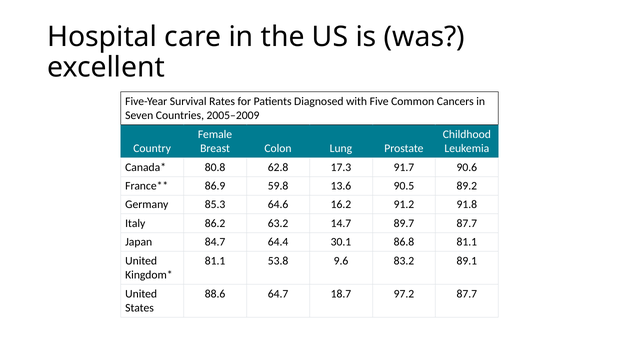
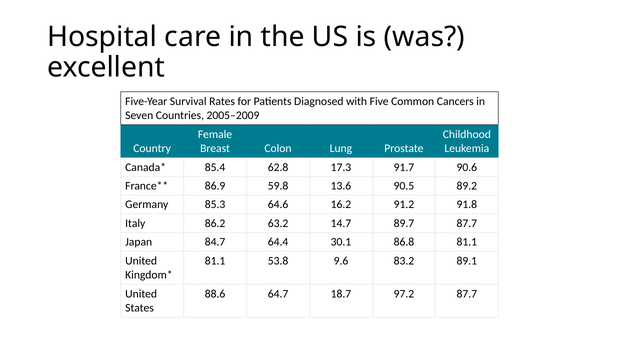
80.8: 80.8 -> 85.4 (215, 167)
